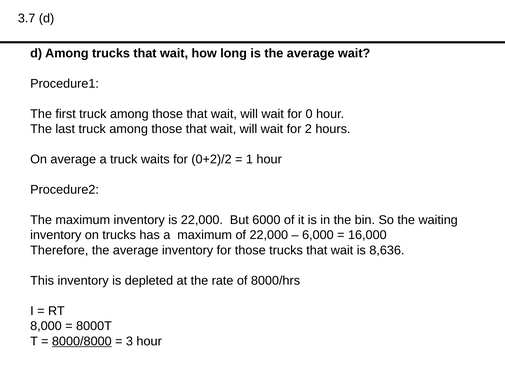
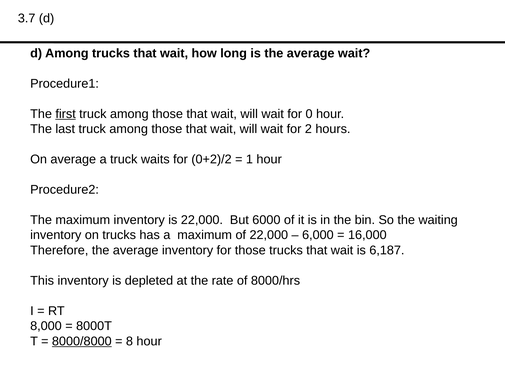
first underline: none -> present (66, 114)
8,636: 8,636 -> 6,187 (387, 250)
3: 3 -> 8 (129, 341)
